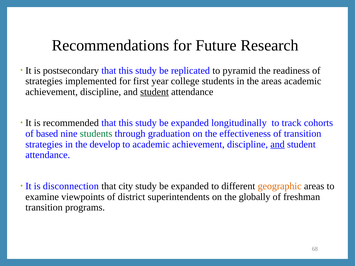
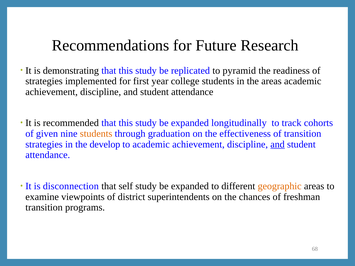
postsecondary: postsecondary -> demonstrating (71, 71)
student underline: present -> none (154, 92)
based: based -> given (47, 134)
students colour: green -> orange (96, 134)
city: city -> self (126, 186)
globally: globally -> chances (255, 197)
